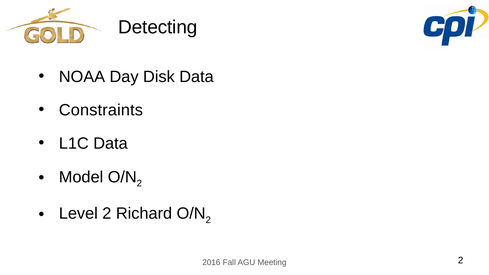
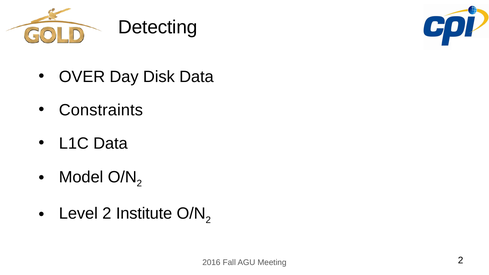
NOAA: NOAA -> OVER (82, 77)
Richard: Richard -> Institute (144, 214)
